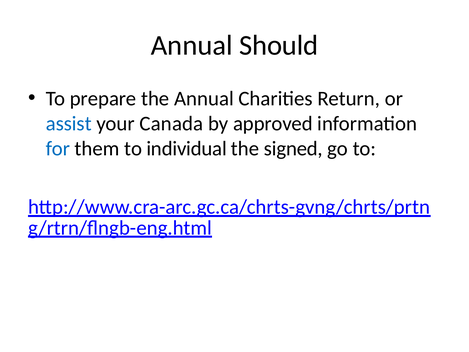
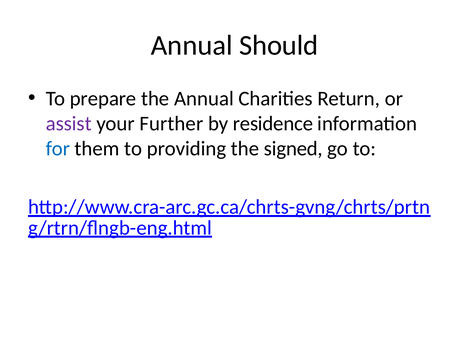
assist colour: blue -> purple (69, 123)
Canada: Canada -> Further (171, 123)
approved: approved -> residence (273, 123)
individual: individual -> providing (187, 148)
